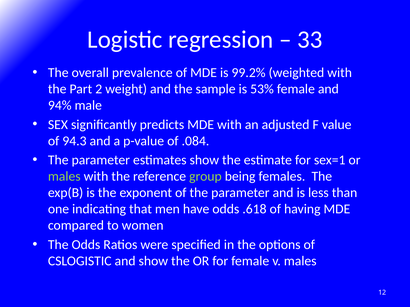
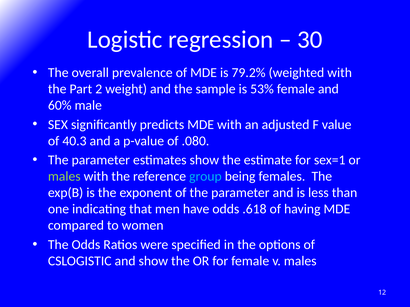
33: 33 -> 30 (310, 40)
99.2%: 99.2% -> 79.2% (249, 73)
94%: 94% -> 60% (60, 106)
94.3: 94.3 -> 40.3 (74, 141)
.084: .084 -> .080 (195, 141)
group colour: light green -> light blue (205, 177)
